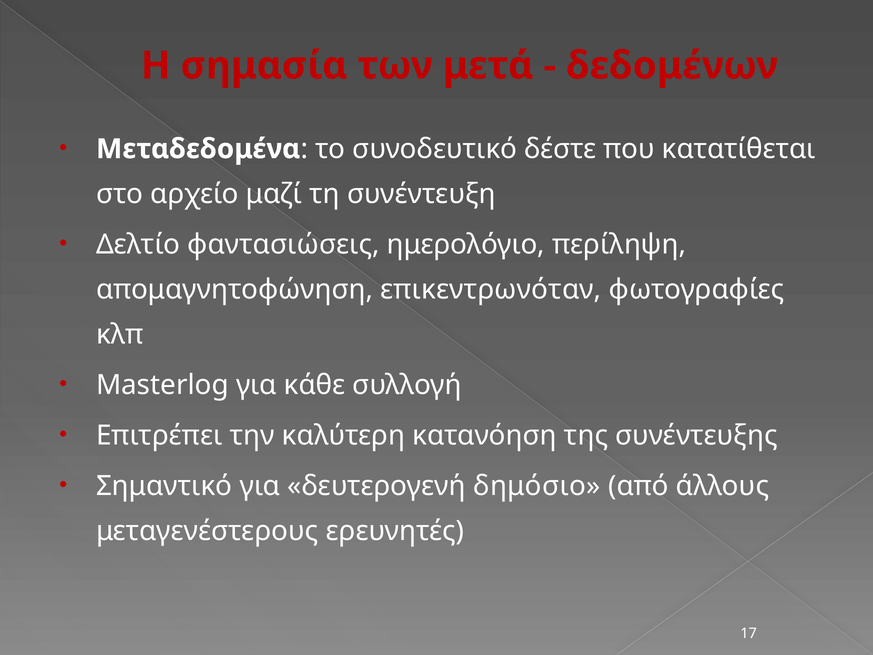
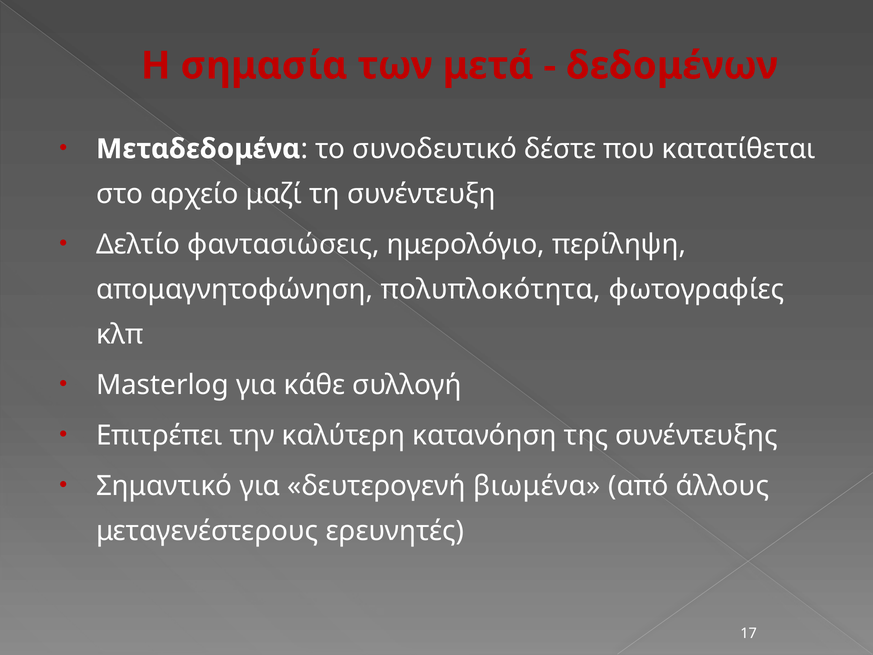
επικεντρωνόταν: επικεντρωνόταν -> πολυπλοκότητα (491, 290)
δημόσιο: δημόσιο -> βιωμένα (537, 486)
